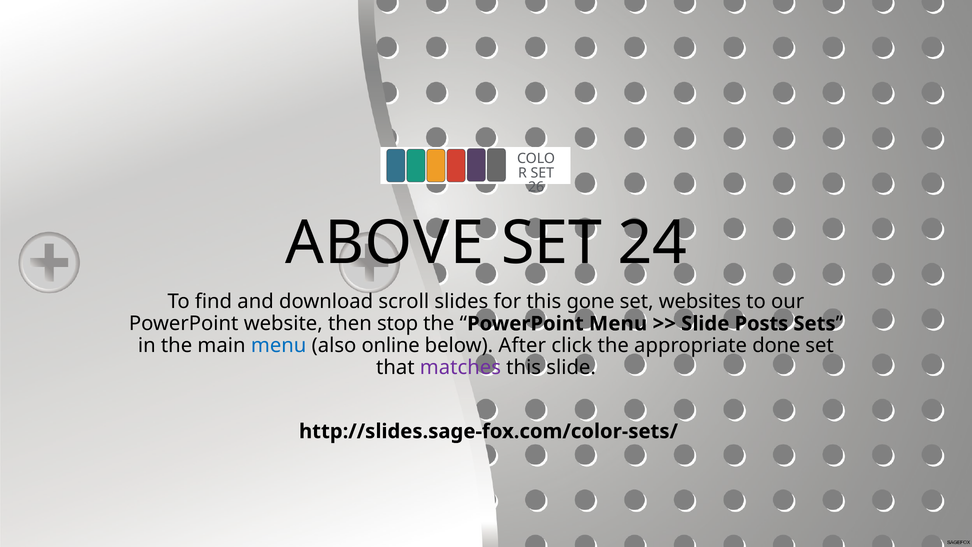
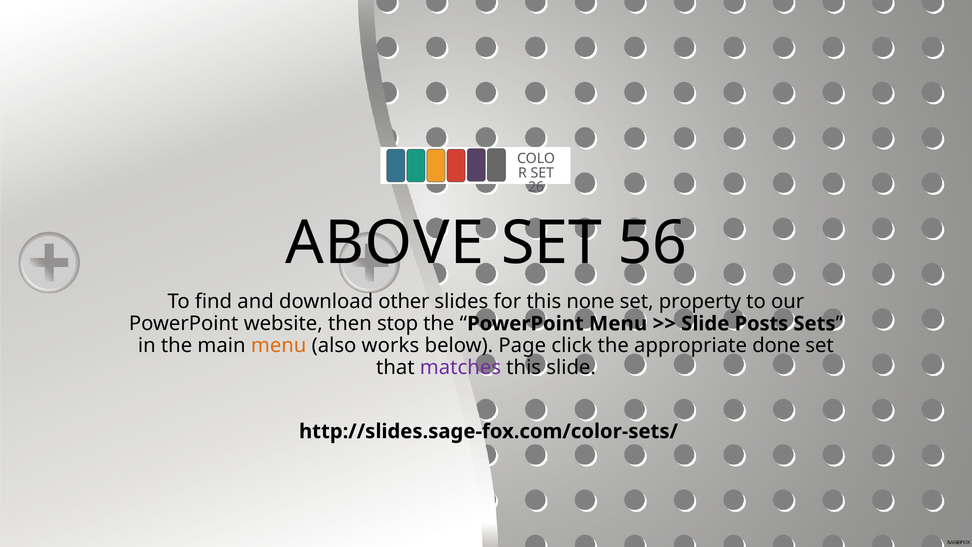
24: 24 -> 56 (652, 243)
scroll: scroll -> other (404, 302)
gone: gone -> none (591, 302)
websites: websites -> property (700, 302)
menu colour: blue -> orange (279, 345)
online: online -> works (390, 345)
After: After -> Page (522, 345)
